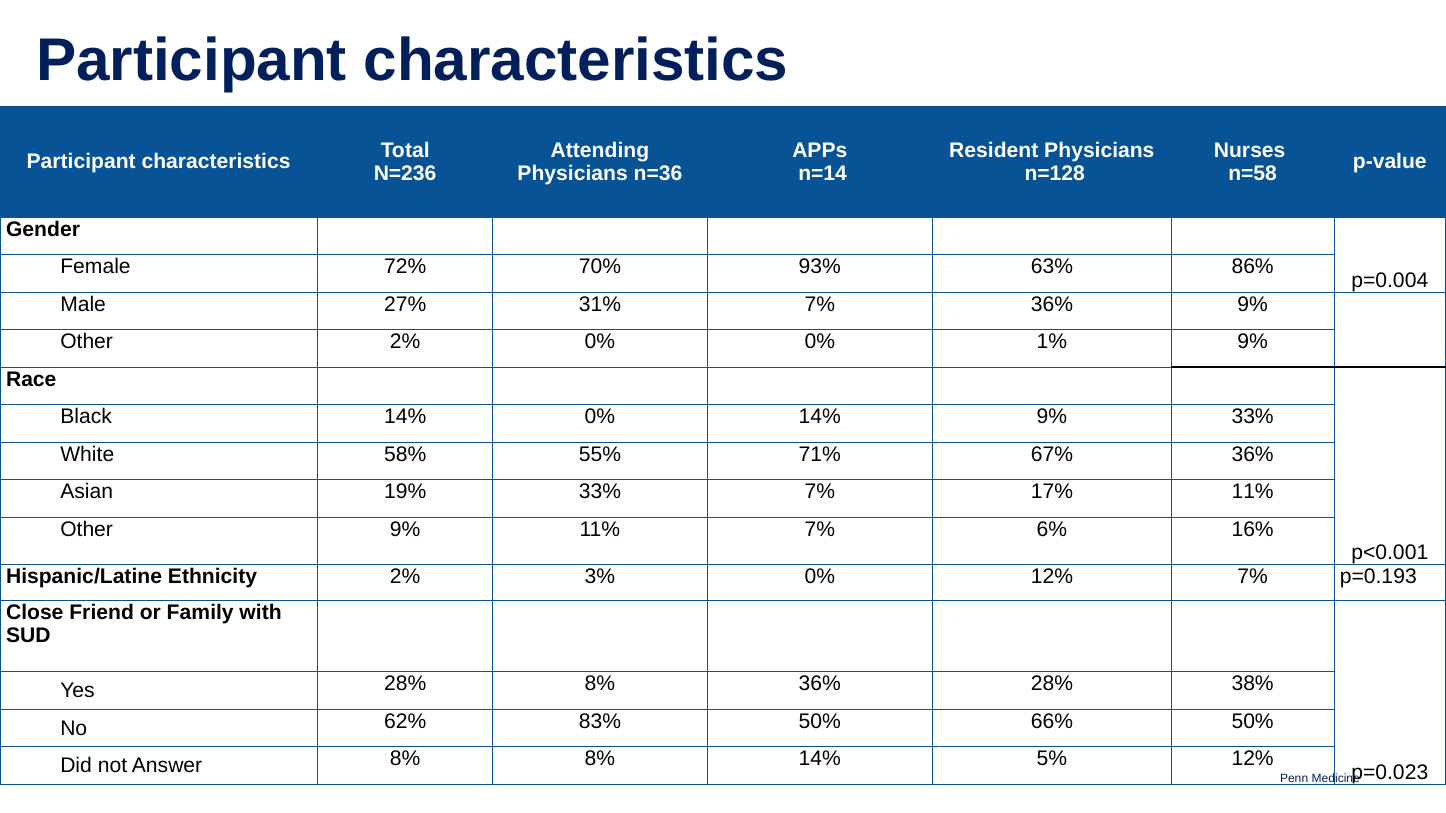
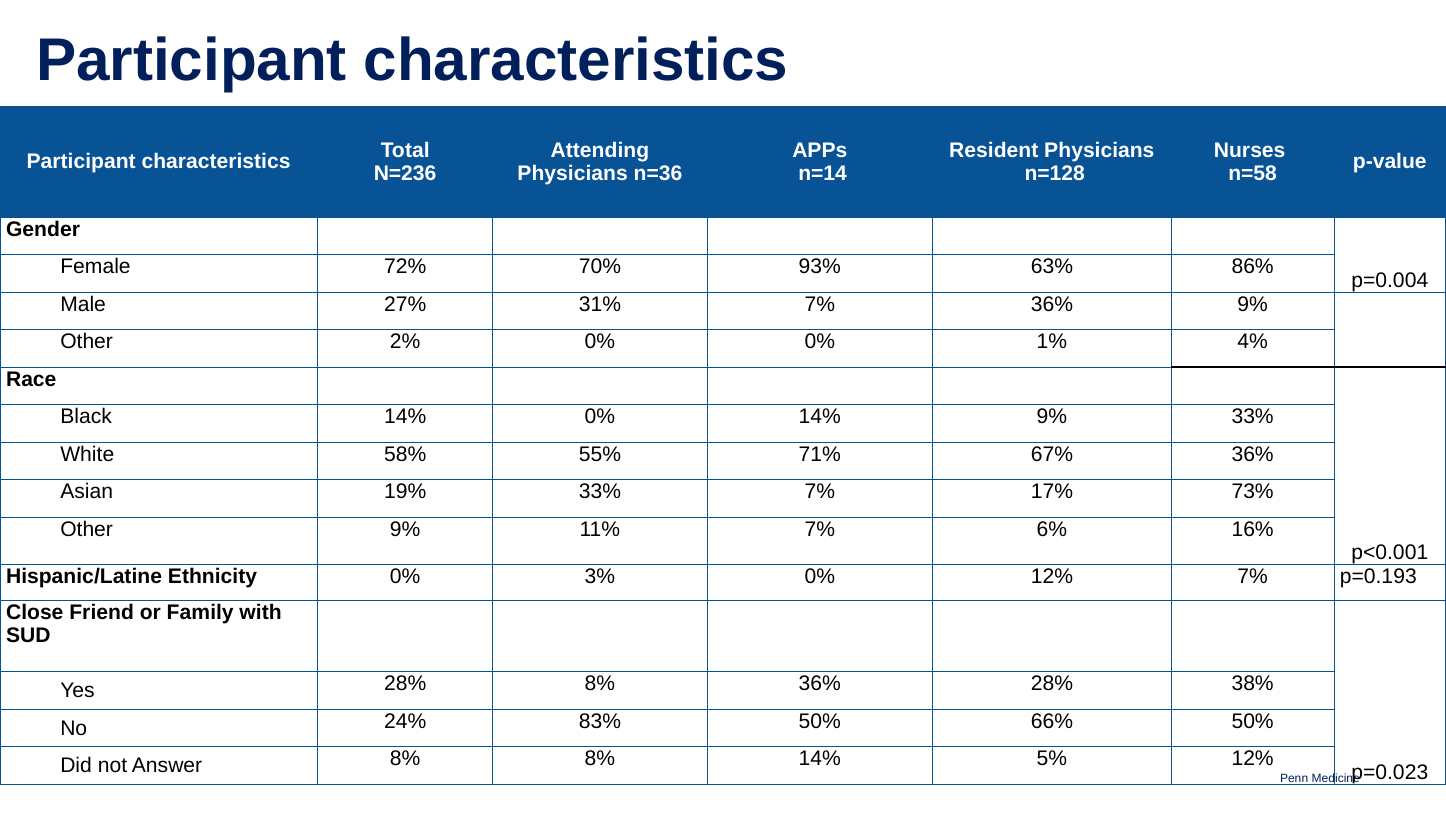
1% 9%: 9% -> 4% (1253, 342)
17% 11%: 11% -> 73% (1253, 492)
Ethnicity 2%: 2% -> 0% (405, 577)
62%: 62% -> 24% (405, 722)
